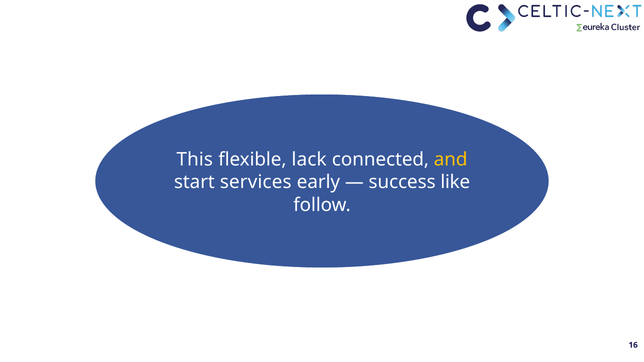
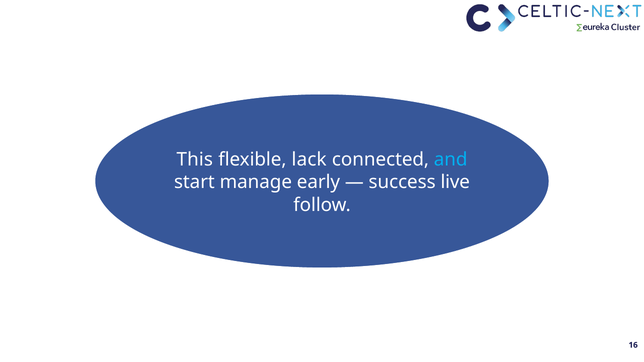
and colour: yellow -> light blue (451, 160)
services: services -> manage (256, 182)
like: like -> live (455, 182)
